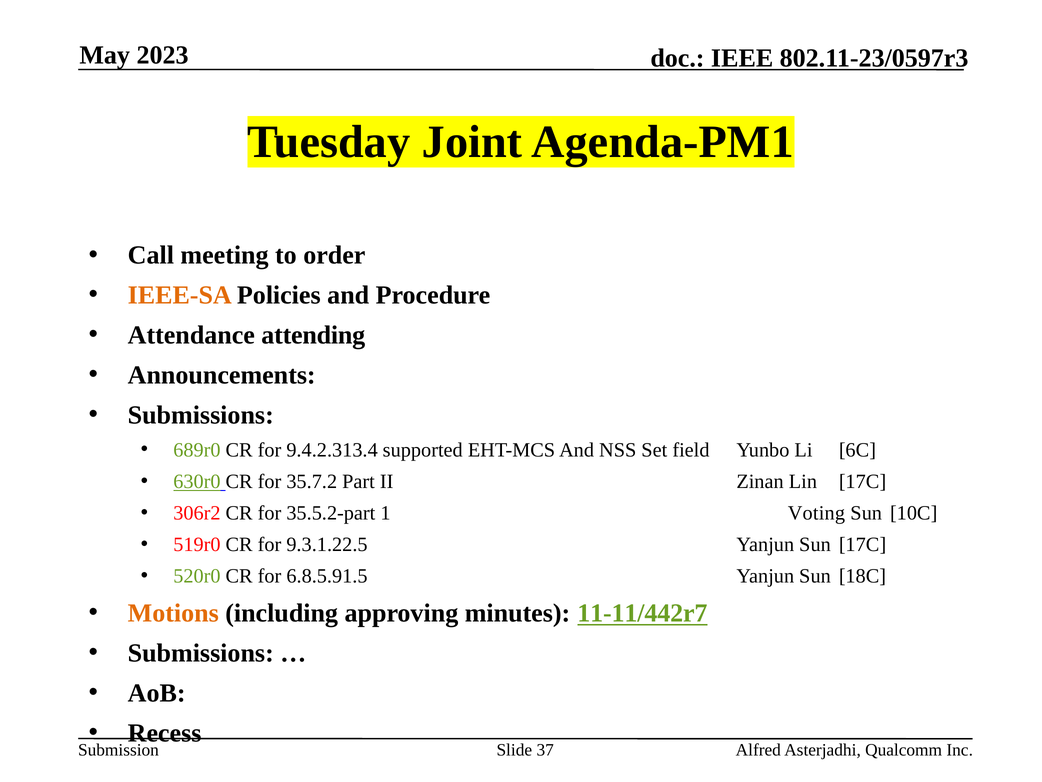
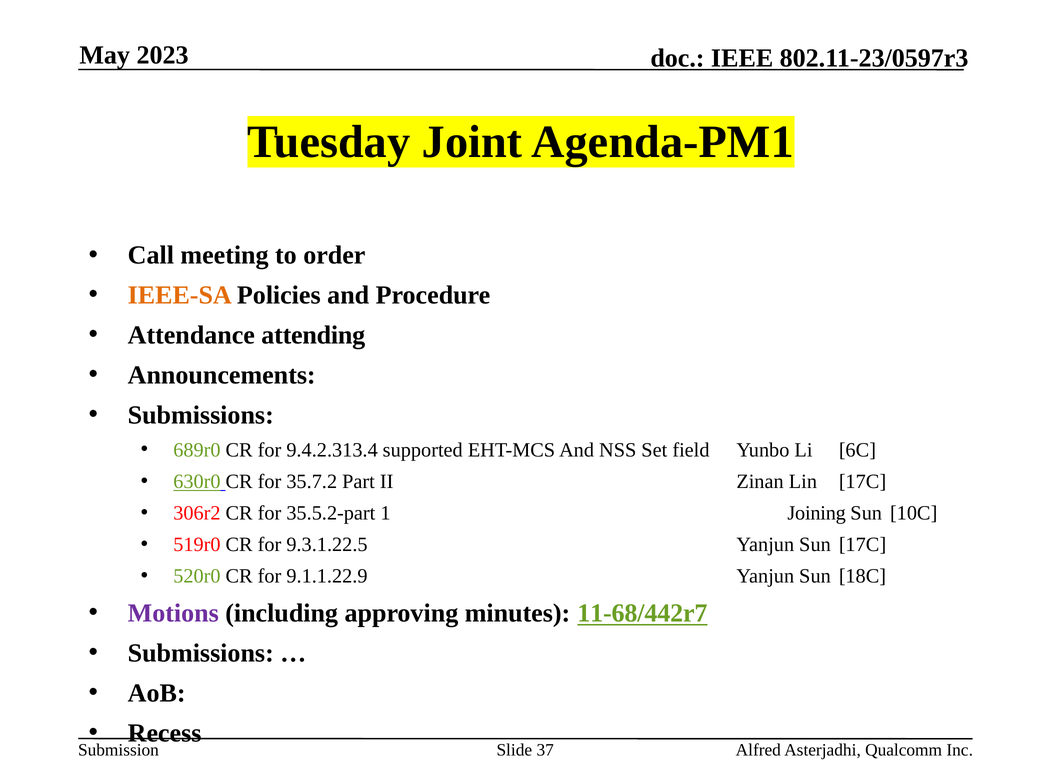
Voting: Voting -> Joining (817, 513)
6.8.5.91.5: 6.8.5.91.5 -> 9.1.1.22.9 (327, 576)
Motions colour: orange -> purple (173, 613)
11-11/442r7: 11-11/442r7 -> 11-68/442r7 (642, 613)
